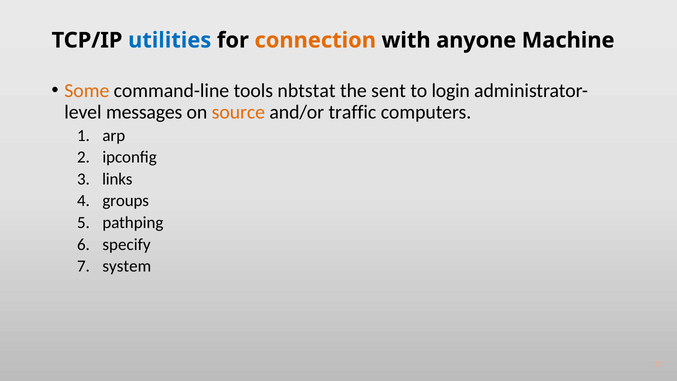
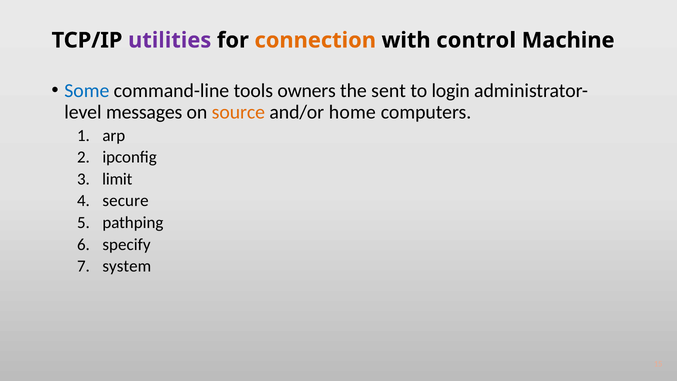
utilities colour: blue -> purple (170, 40)
anyone: anyone -> control (476, 40)
Some colour: orange -> blue (87, 91)
nbtstat: nbtstat -> owners (307, 91)
traffic: traffic -> home (352, 112)
links: links -> limit (117, 179)
groups: groups -> secure (126, 201)
